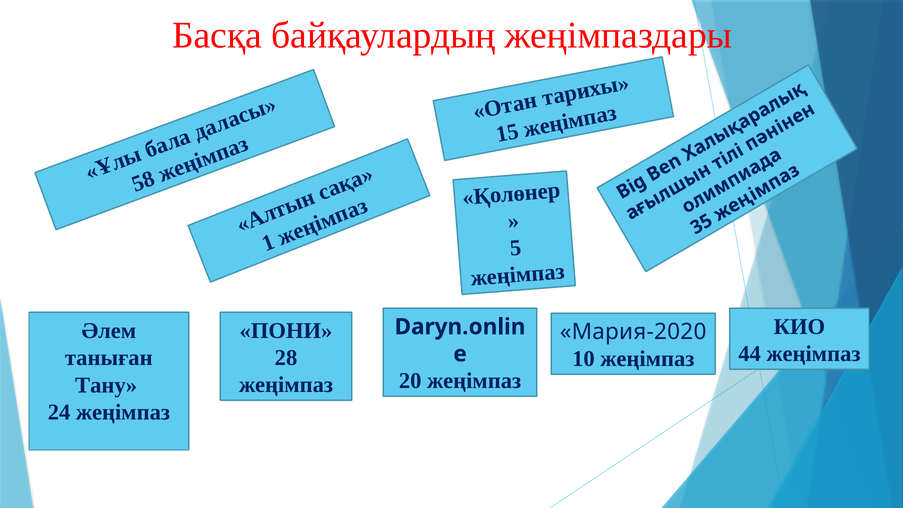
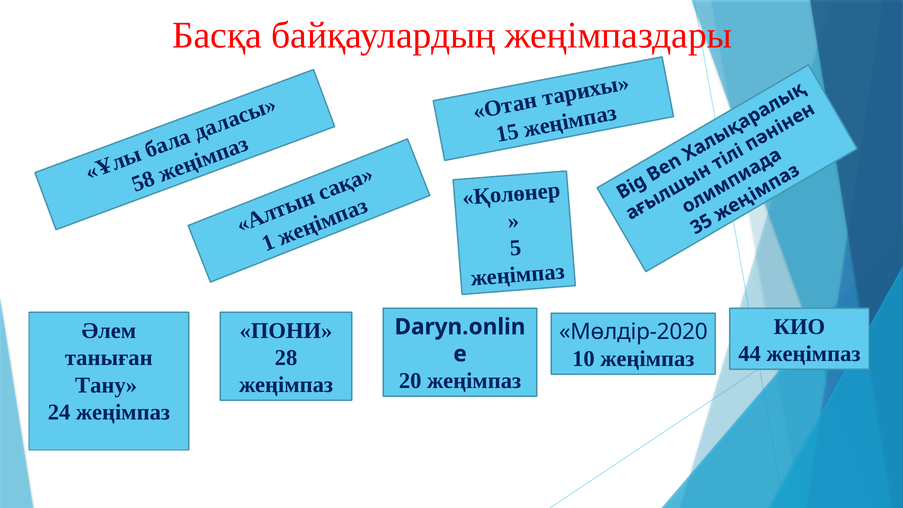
Мария-2020: Мария-2020 -> Мөлдір-2020 (633, 332)
